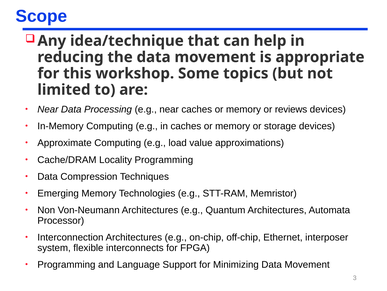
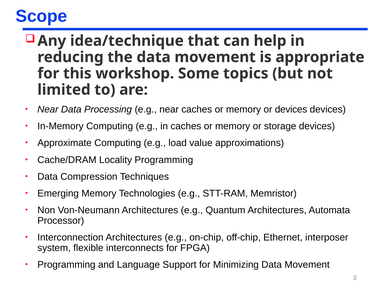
or reviews: reviews -> devices (291, 109)
